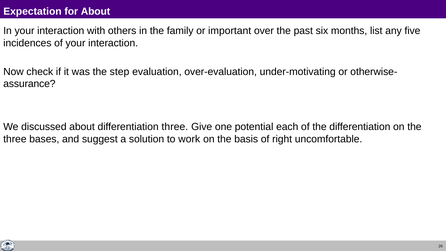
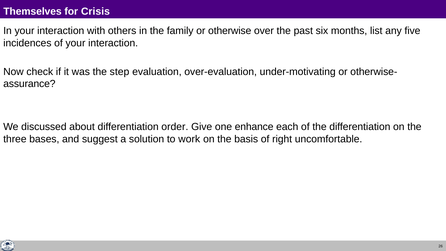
Expectation: Expectation -> Themselves (33, 11)
for About: About -> Crisis (95, 11)
important: important -> otherwise (230, 31)
differentiation three: three -> order (175, 127)
potential: potential -> enhance (254, 127)
